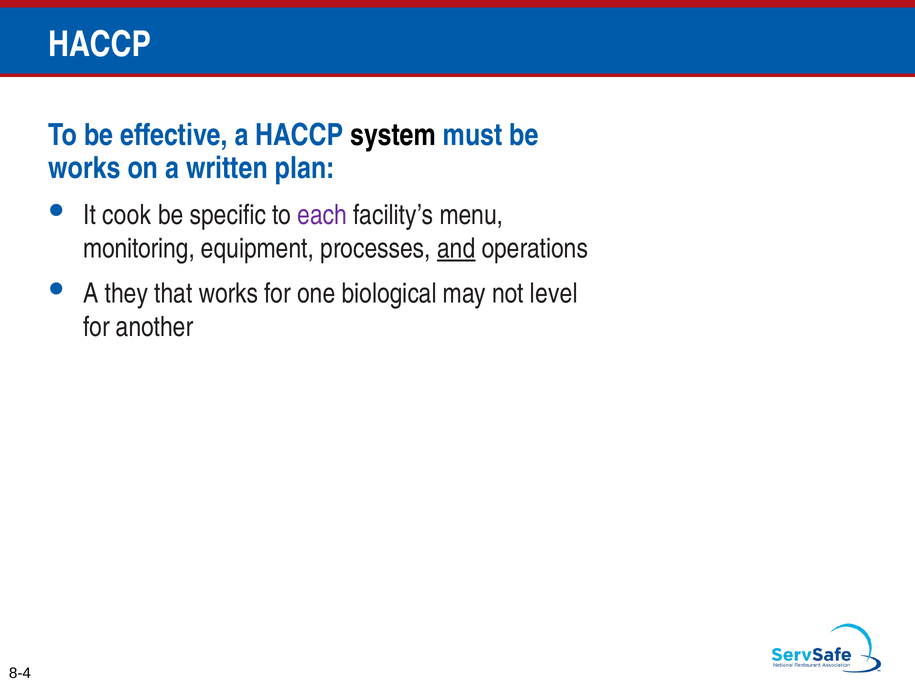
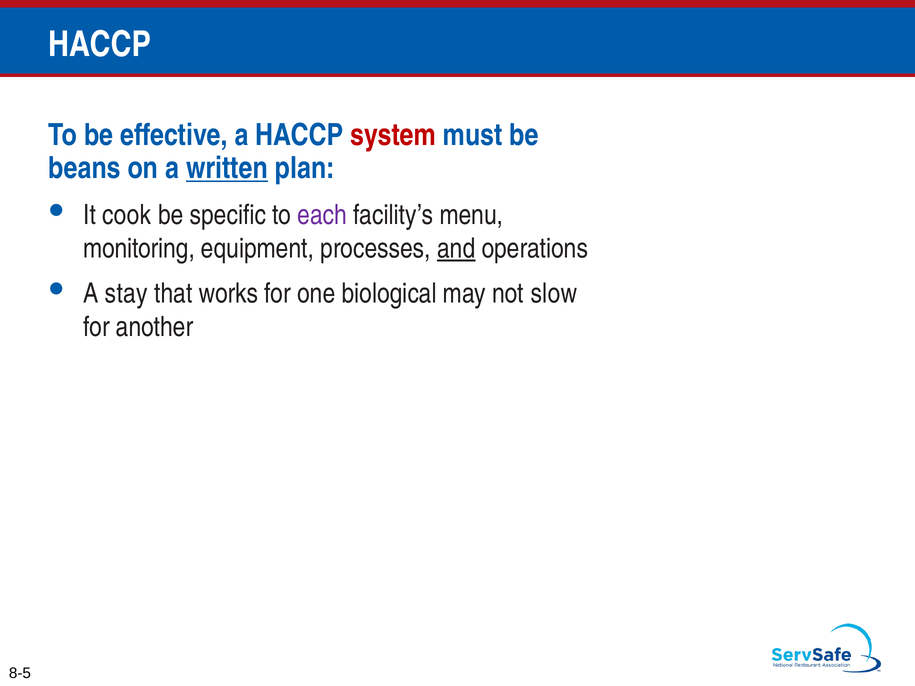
system colour: black -> red (393, 135)
works: works -> beans (85, 168)
written underline: none -> present (227, 168)
they: they -> stay (126, 294)
level: level -> slow (554, 294)
8-4: 8-4 -> 8-5 (20, 674)
